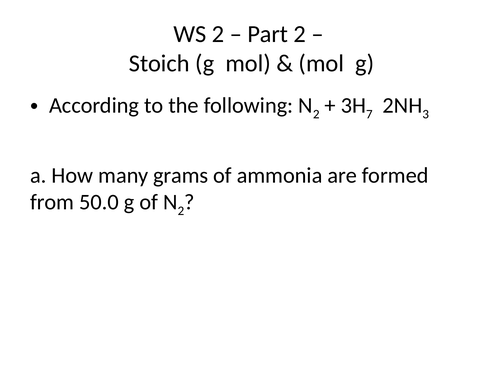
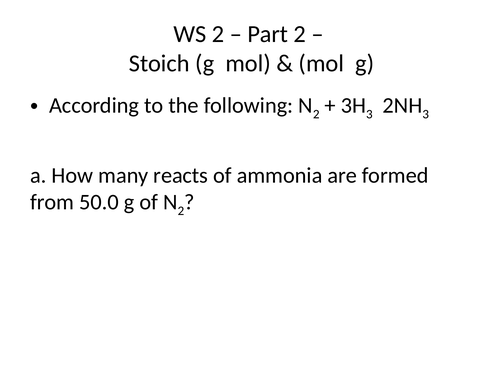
7: 7 -> 3 (369, 114)
grams: grams -> reacts (181, 176)
